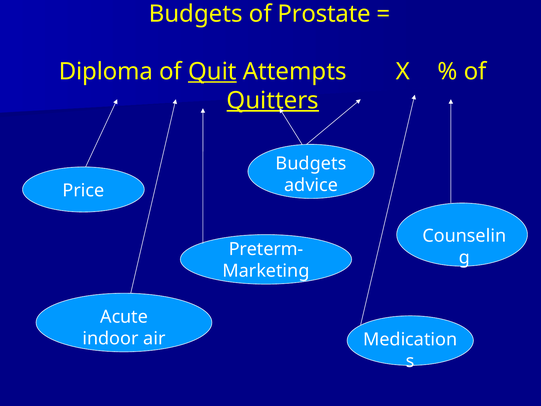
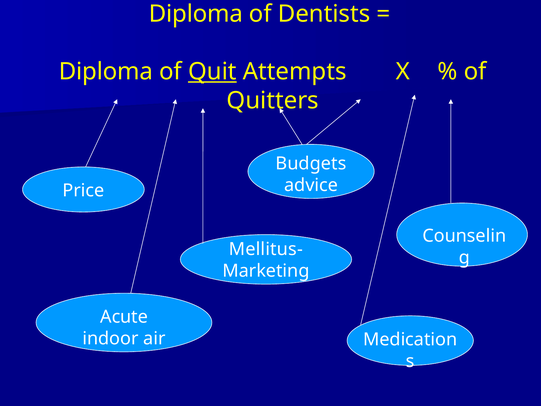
Budgets: Budgets -> Diploma (196, 14)
Prostate: Prostate -> Dentists (324, 14)
Quitters underline: present -> none (273, 100)
Preterm-: Preterm- -> Mellitus- (266, 249)
